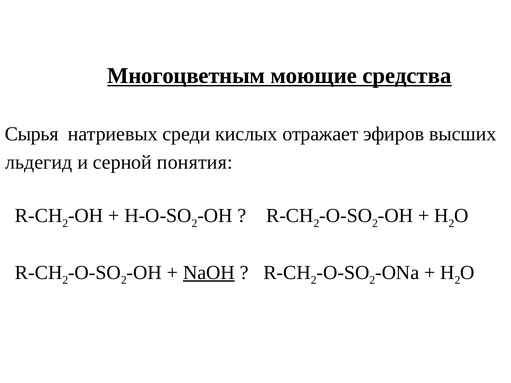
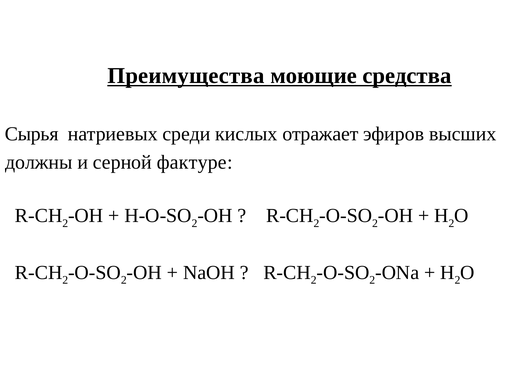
Многоцветным: Многоцветным -> Преимущества (186, 76)
льдегид: льдегид -> должны (39, 162)
понятия: понятия -> фактуре (195, 162)
NaOH underline: present -> none (209, 273)
